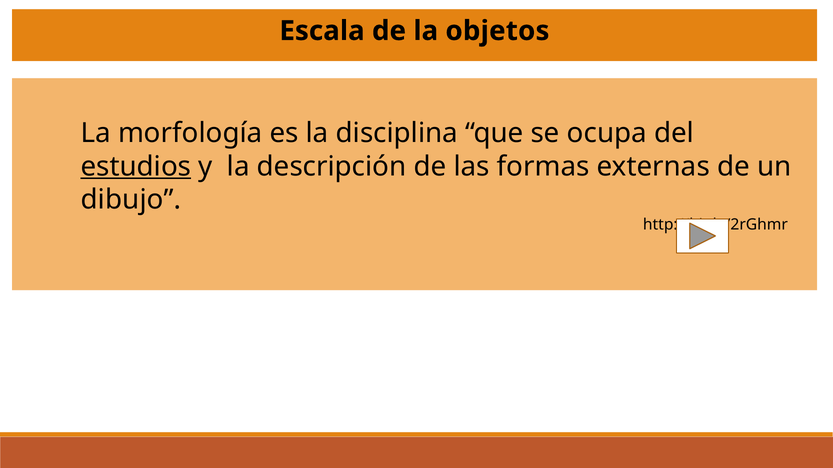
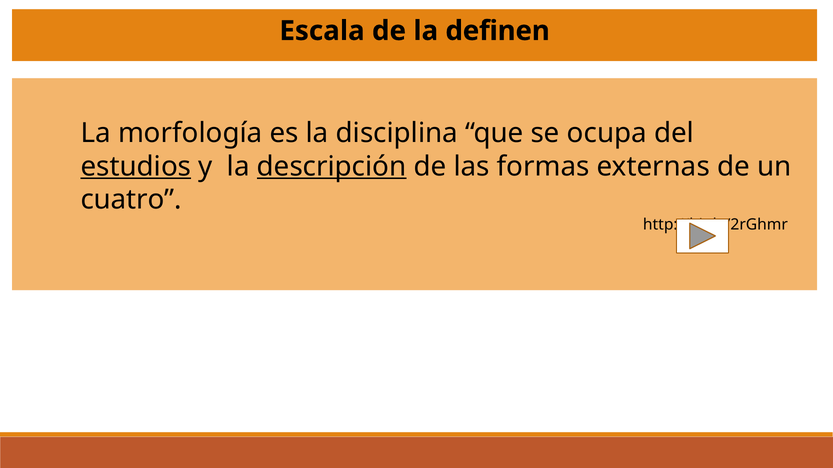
objetos: objetos -> definen (498, 31)
descripción underline: none -> present (332, 167)
dibujo: dibujo -> cuatro (131, 200)
